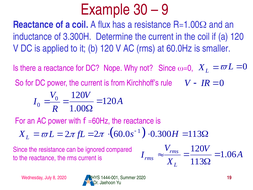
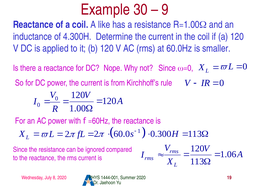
flux: flux -> like (104, 25)
3.300H: 3.300H -> 4.300H (77, 37)
